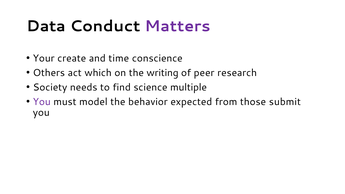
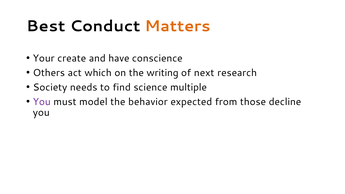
Data: Data -> Best (46, 26)
Matters colour: purple -> orange (178, 26)
time: time -> have (119, 58)
peer: peer -> next (204, 73)
submit: submit -> decline (285, 102)
